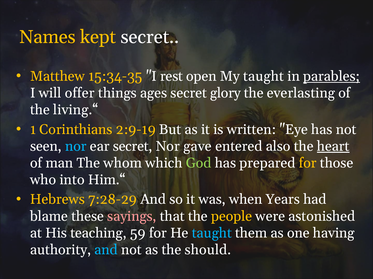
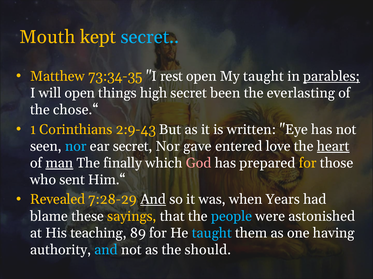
Names: Names -> Mouth (47, 37)
secret colour: white -> light blue (150, 37)
15:34-35: 15:34-35 -> 73:34-35 (115, 77)
will offer: offer -> open (80, 93)
ages: ages -> high (154, 93)
glory: glory -> been (225, 93)
living.“: living.“ -> chose.“ (76, 110)
2:9-19: 2:9-19 -> 2:9-43 (136, 130)
also: also -> love (278, 147)
man underline: none -> present (59, 163)
whom: whom -> finally (123, 163)
God colour: light green -> pink (199, 163)
into: into -> sent (72, 180)
Hebrews: Hebrews -> Revealed (58, 200)
And underline: none -> present (153, 200)
sayings colour: pink -> yellow (132, 217)
people colour: yellow -> light blue (232, 217)
59: 59 -> 89 (138, 234)
